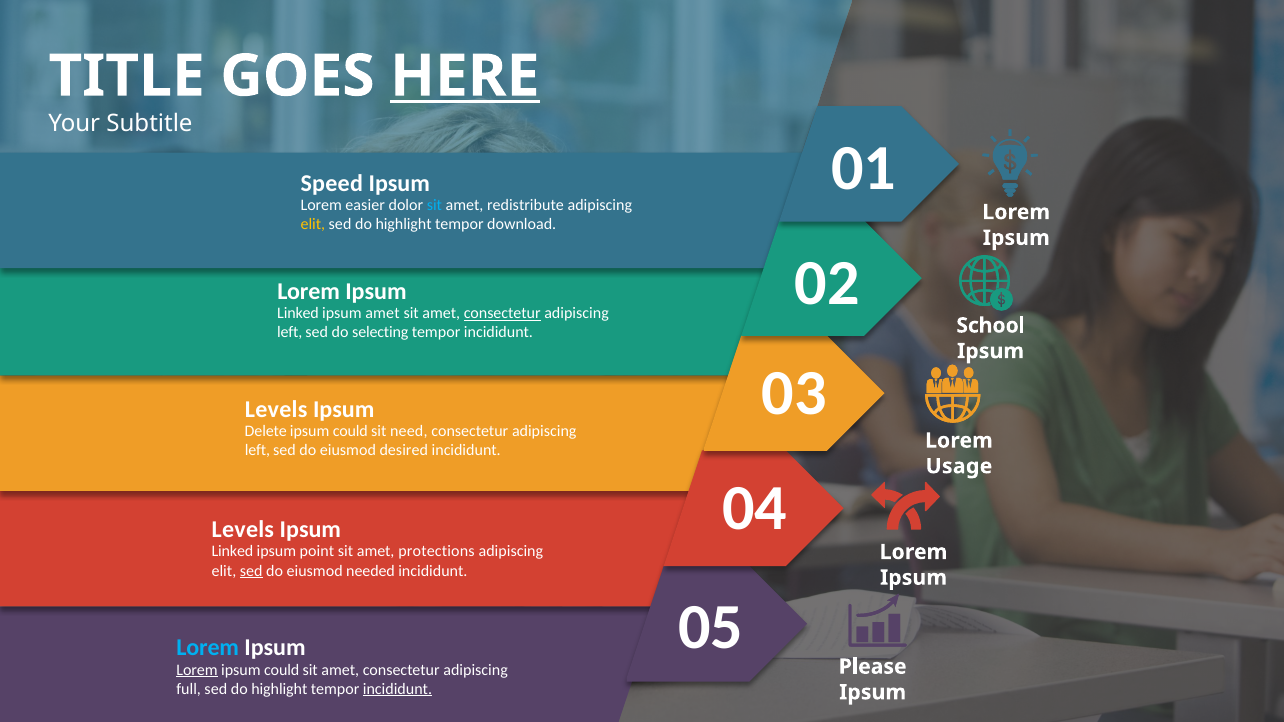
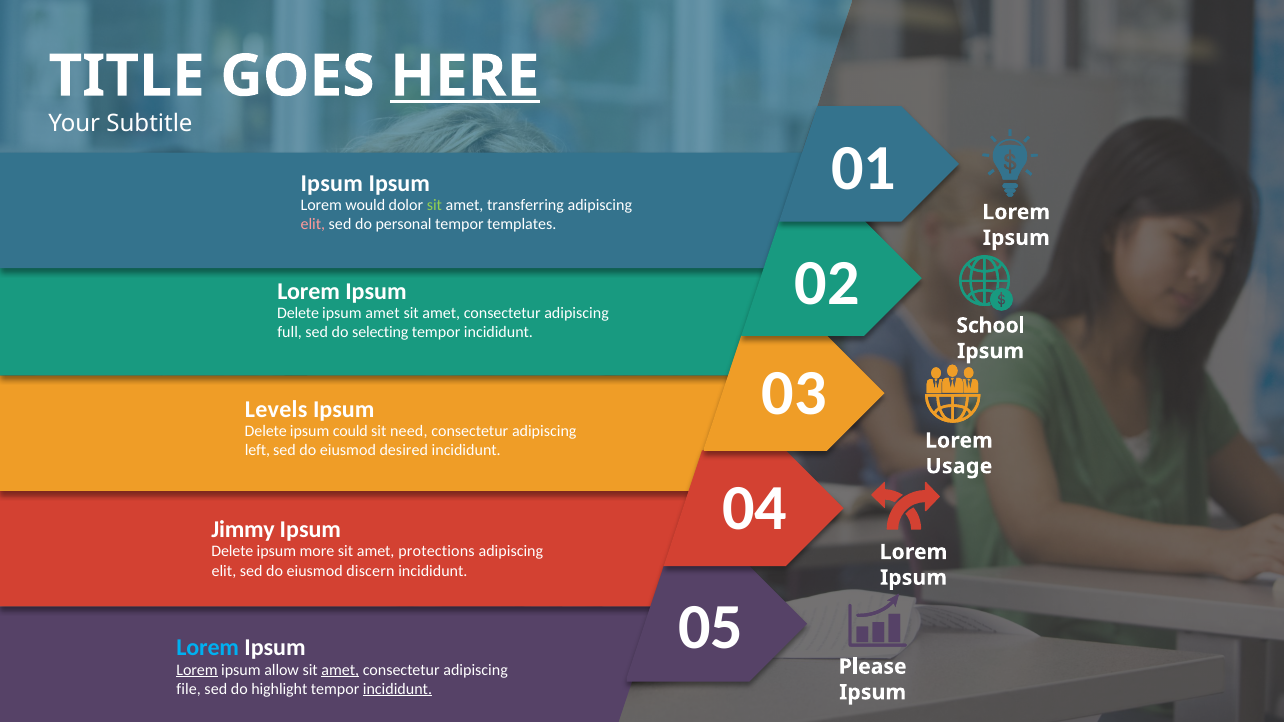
Speed: Speed -> Ipsum (332, 183)
easier: easier -> would (365, 205)
sit colour: light blue -> light green (434, 205)
redistribute: redistribute -> transferring (525, 205)
elit colour: yellow -> pink (313, 224)
highlight: highlight -> personal (404, 224)
download: download -> templates (522, 224)
Linked: Linked -> Delete (298, 313)
consectetur underline: present -> none (502, 313)
left: left -> full (290, 333)
Levels: Levels -> Jimmy (243, 530)
Linked: Linked -> Delete (232, 552)
point: point -> more (317, 552)
sed underline: present -> none (251, 571)
needed: needed -> discern (370, 571)
could: could -> allow (282, 670)
amet underline: none -> present (340, 670)
full: full -> file (189, 689)
